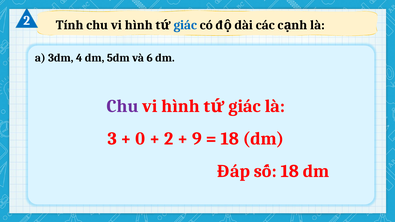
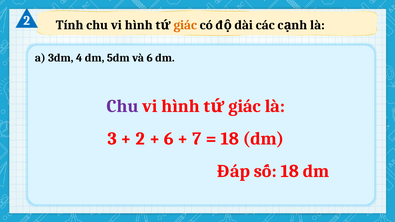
giác colour: blue -> orange (185, 25)
0: 0 -> 2 (140, 139)
2: 2 -> 6 (169, 139)
9: 9 -> 7 (197, 139)
